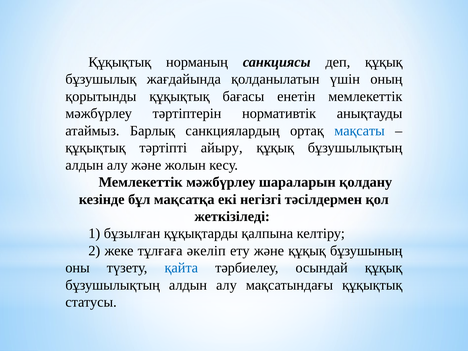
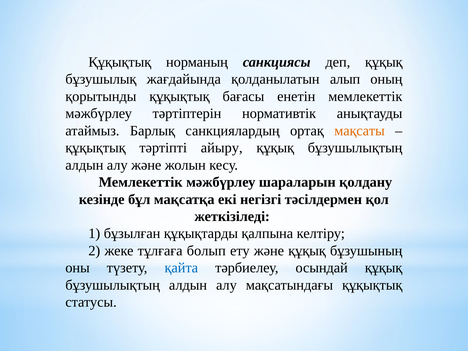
үшін: үшін -> алып (345, 79)
мақсаты colour: blue -> orange (360, 131)
әкеліп: әкеліп -> болып (206, 251)
